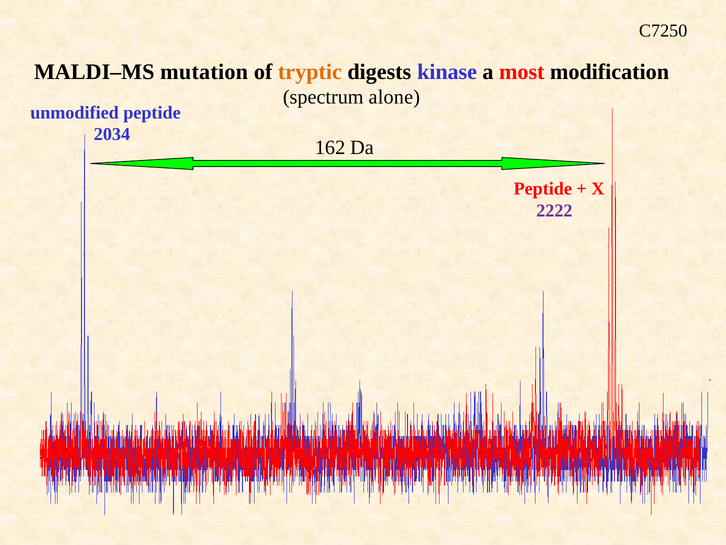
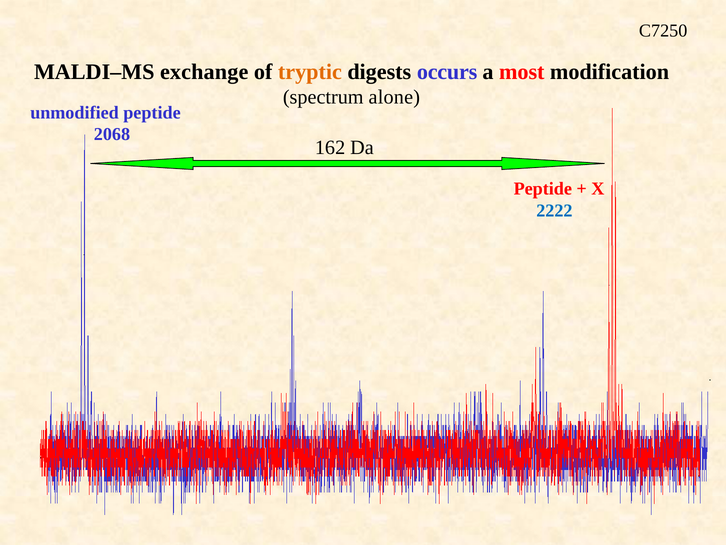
mutation: mutation -> exchange (204, 72)
kinase: kinase -> occurs (447, 72)
2034: 2034 -> 2068 (112, 134)
2222 colour: purple -> blue (554, 210)
